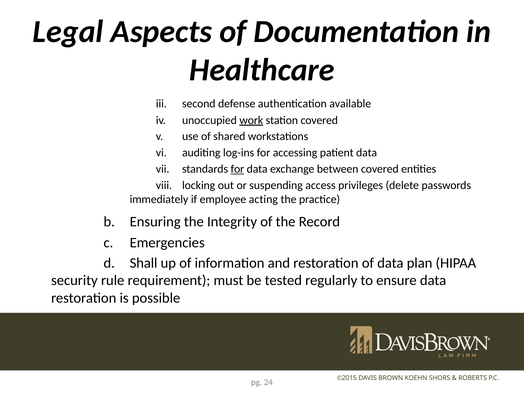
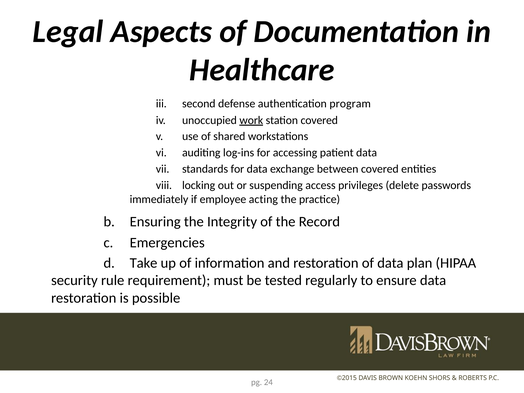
available: available -> program (350, 104)
for underline: present -> none (237, 169)
Shall: Shall -> Take (144, 263)
